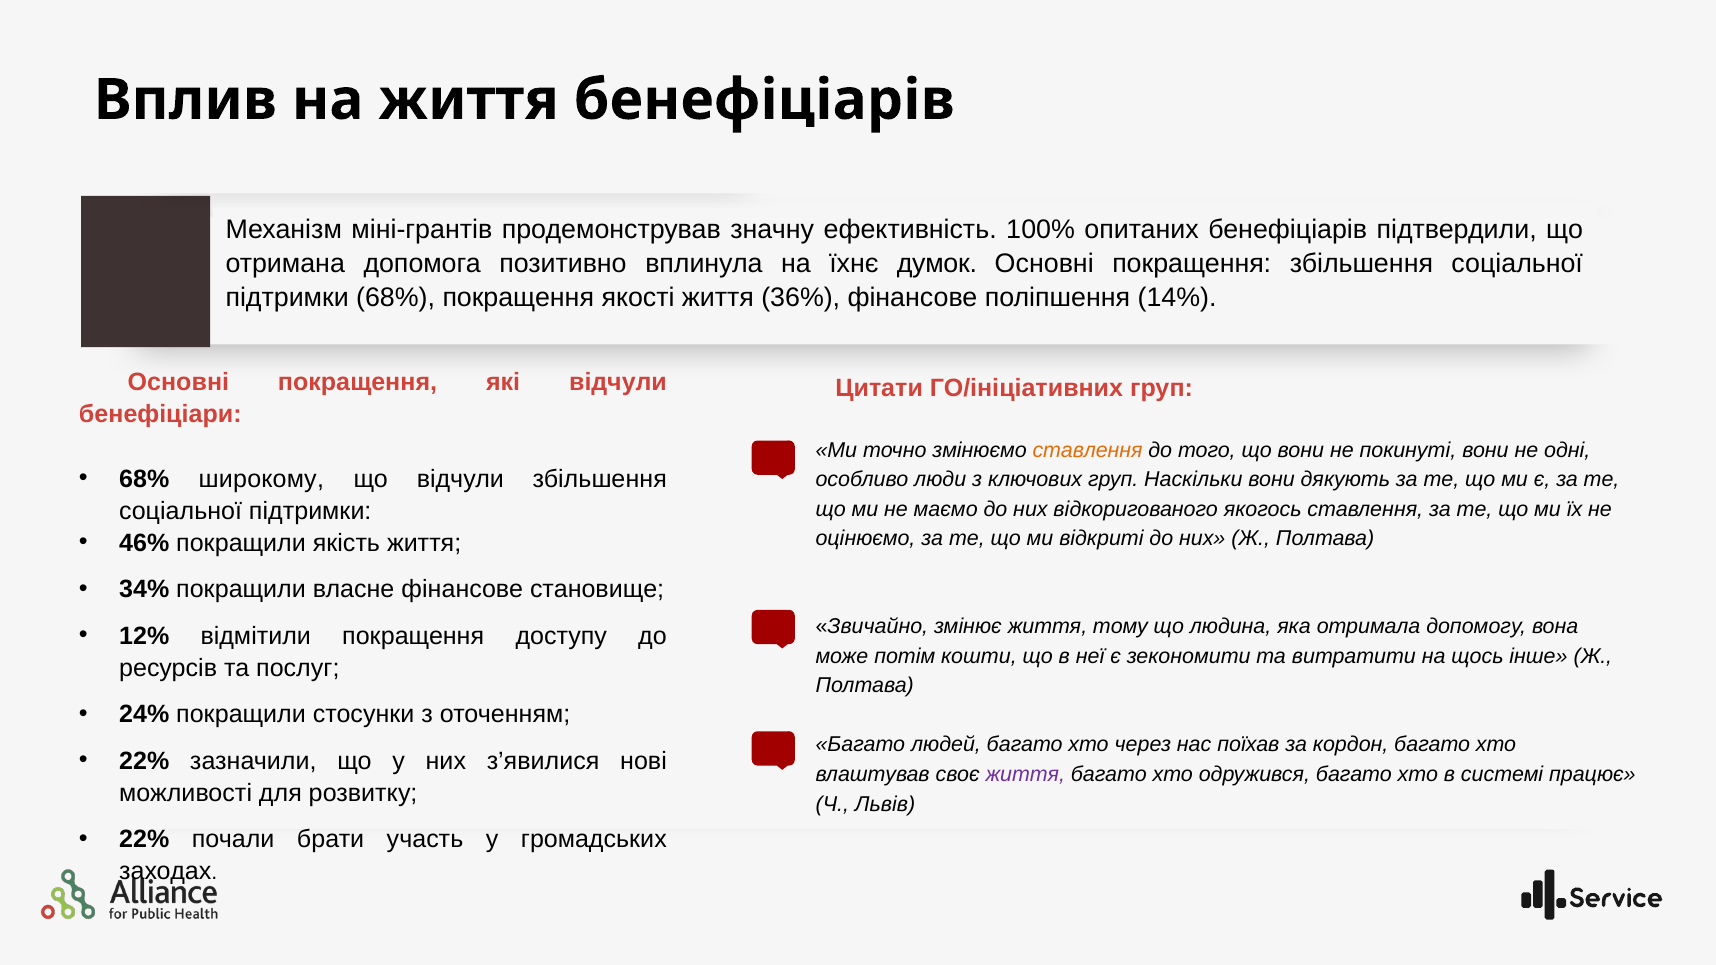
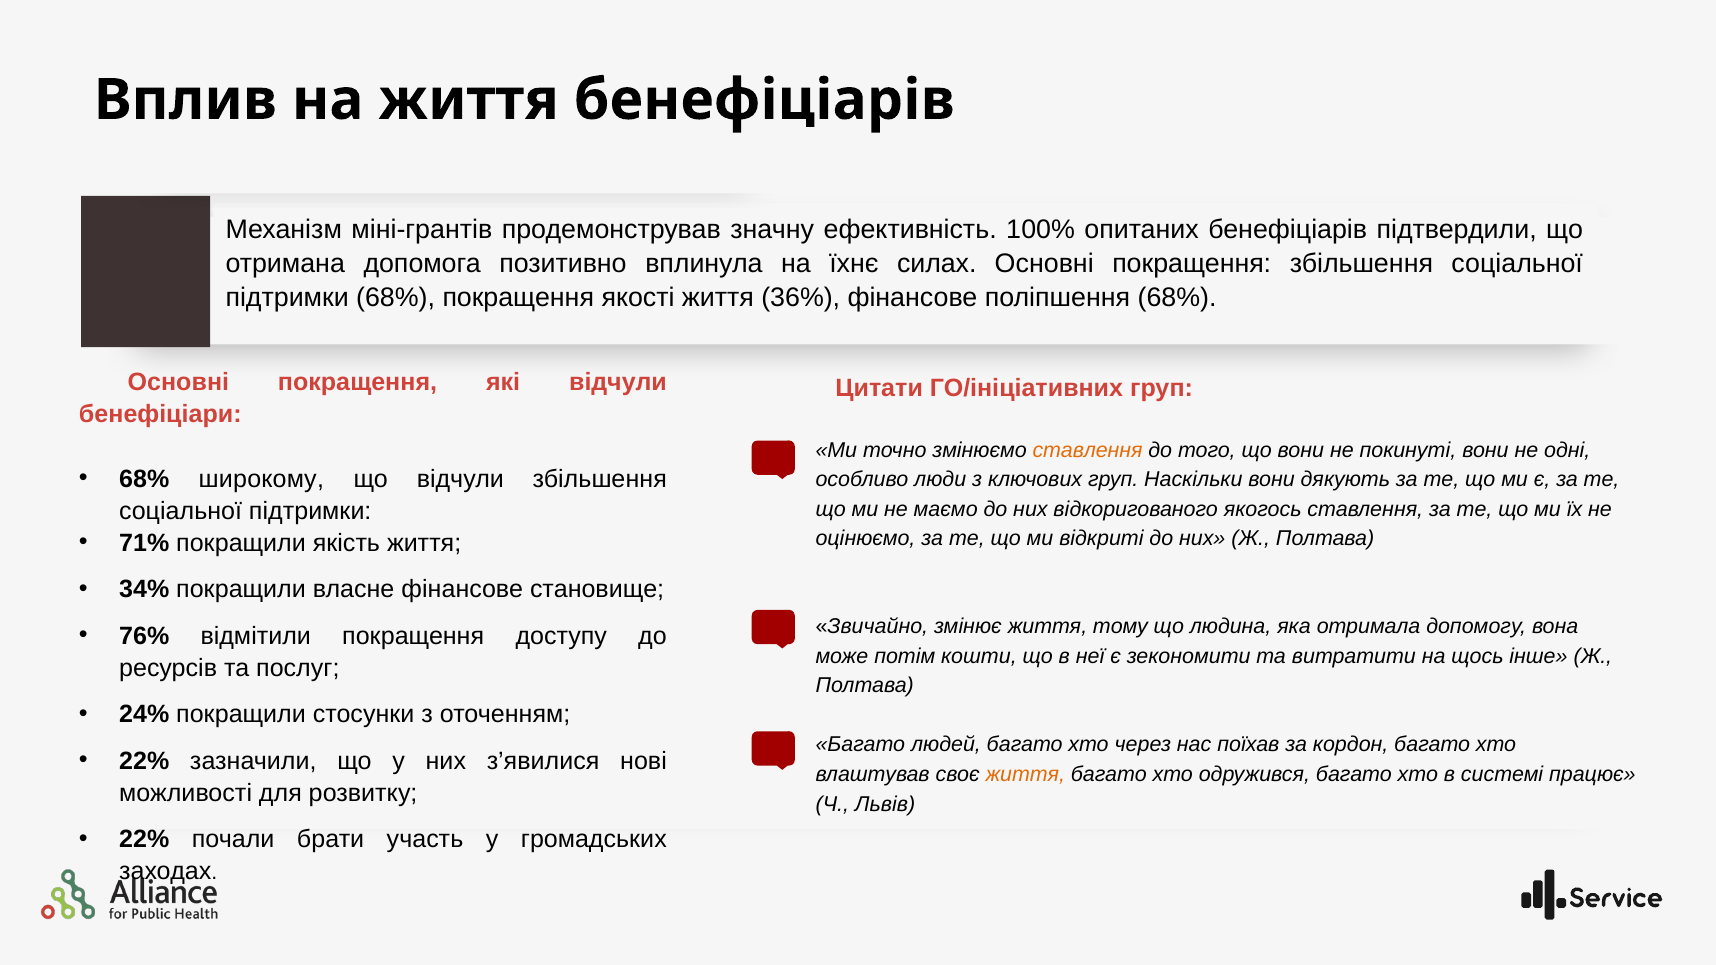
думок: думок -> силах (937, 264)
поліпшення 14%: 14% -> 68% (1177, 298)
46%: 46% -> 71% (144, 543)
12%: 12% -> 76% (144, 636)
життя colour: purple -> orange (1025, 775)
